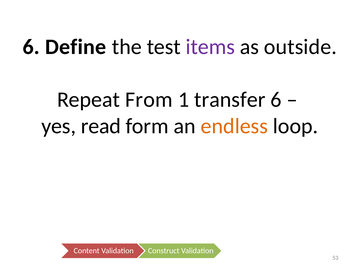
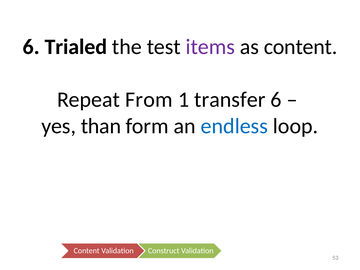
Define: Define -> Trialed (76, 47)
as outside: outside -> content (301, 47)
read: read -> than (101, 126)
endless colour: orange -> blue (234, 126)
